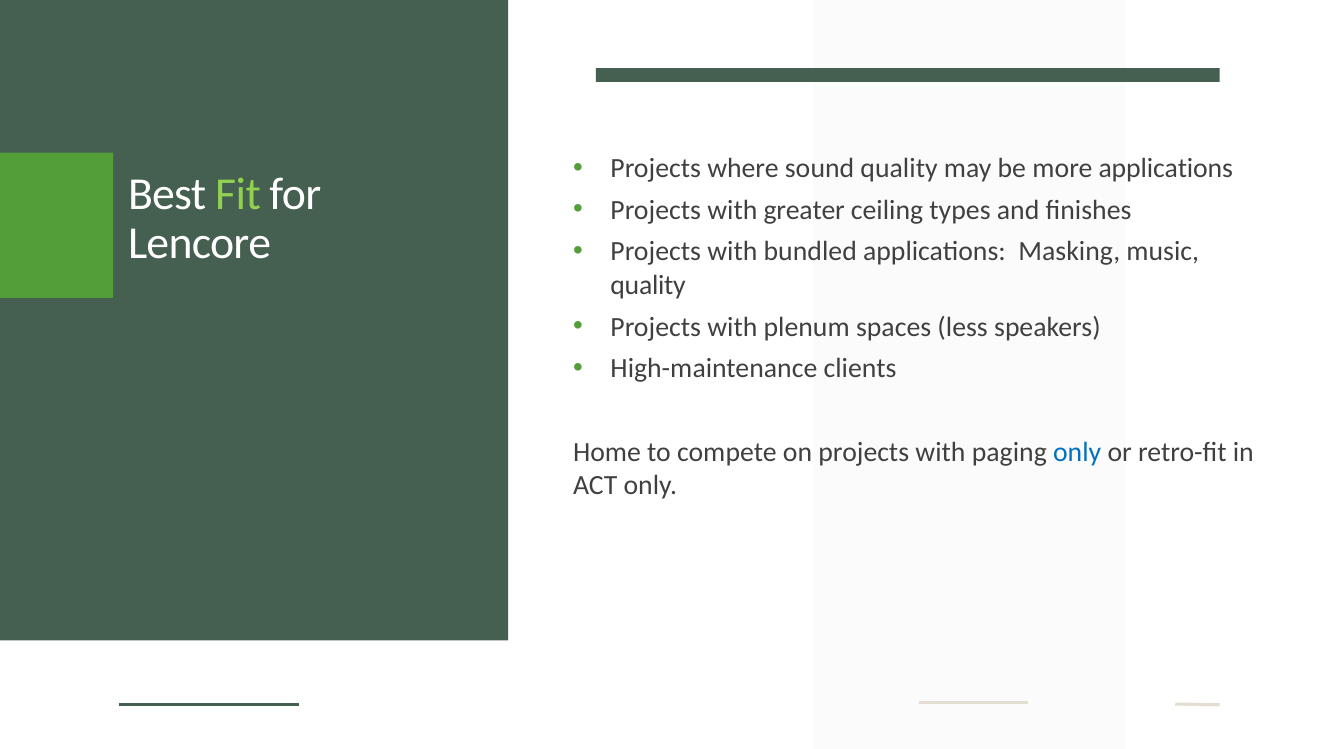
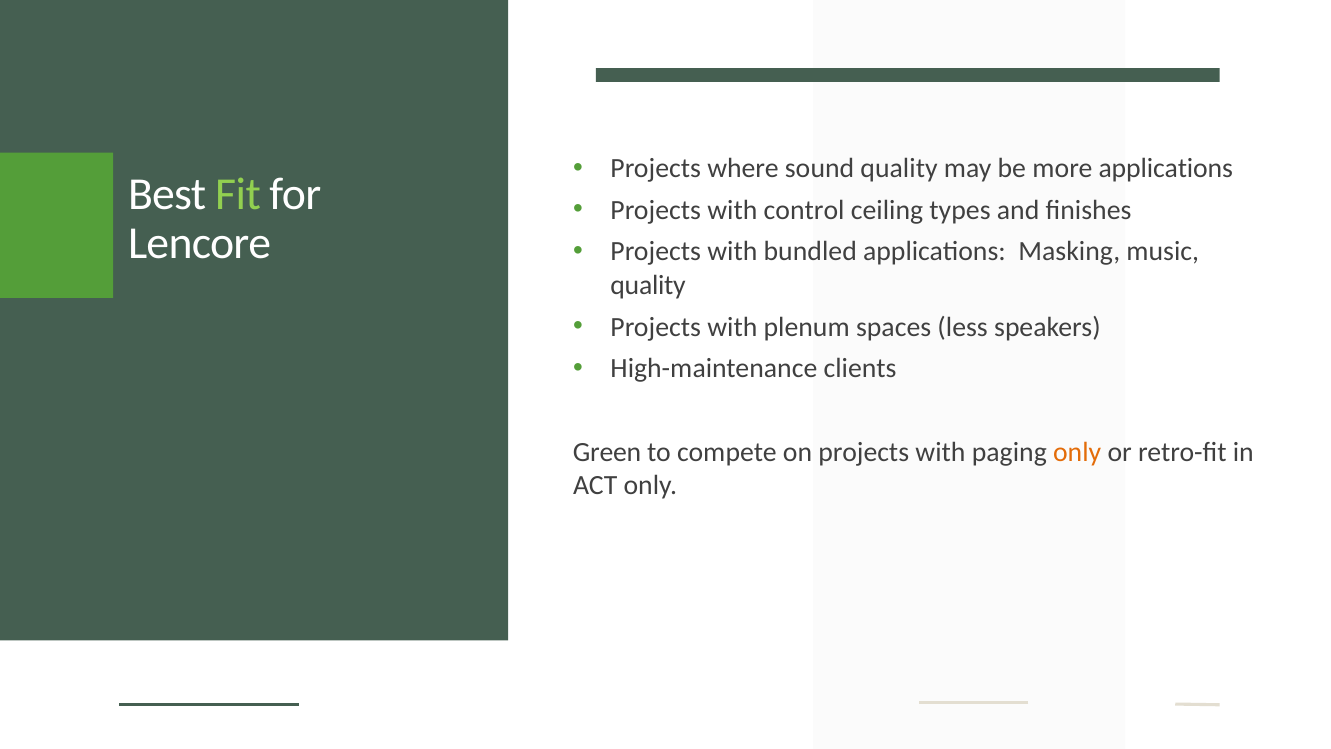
greater: greater -> control (804, 210)
Home: Home -> Green (607, 452)
only colour: blue -> orange (1077, 452)
